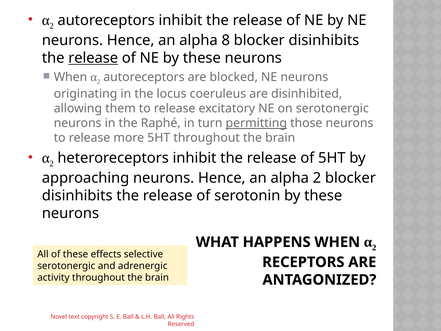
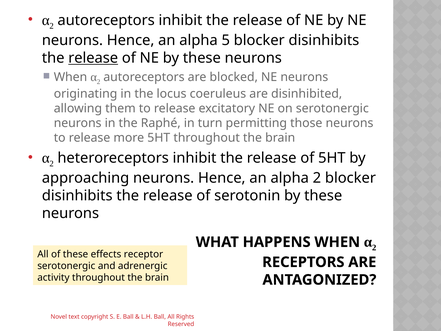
8: 8 -> 5 (226, 40)
permitting underline: present -> none (256, 123)
selective: selective -> receptor (143, 254)
